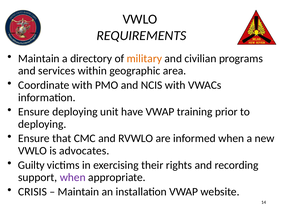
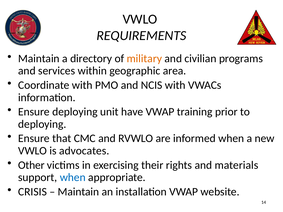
Guilty: Guilty -> Other (31, 165)
recording: recording -> materials (236, 165)
when colour: purple -> blue (73, 178)
